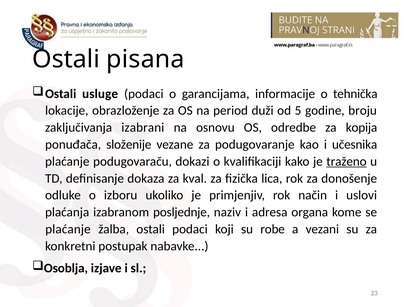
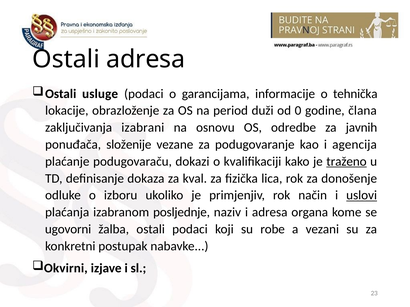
Ostali pisana: pisana -> adresa (146, 59)
5: 5 -> 0 (298, 111)
broju: broju -> člana (363, 111)
kopija: kopija -> javnih (361, 128)
učesnika: učesnika -> agencija (355, 145)
uslovi underline: none -> present (362, 196)
plaćanje: plaćanje -> ugovorni (68, 230)
Osoblja: Osoblja -> Okvirni (66, 269)
